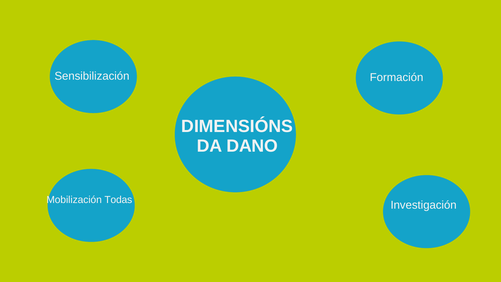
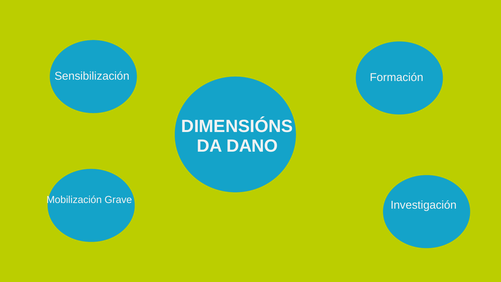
Todas: Todas -> Grave (118, 200)
